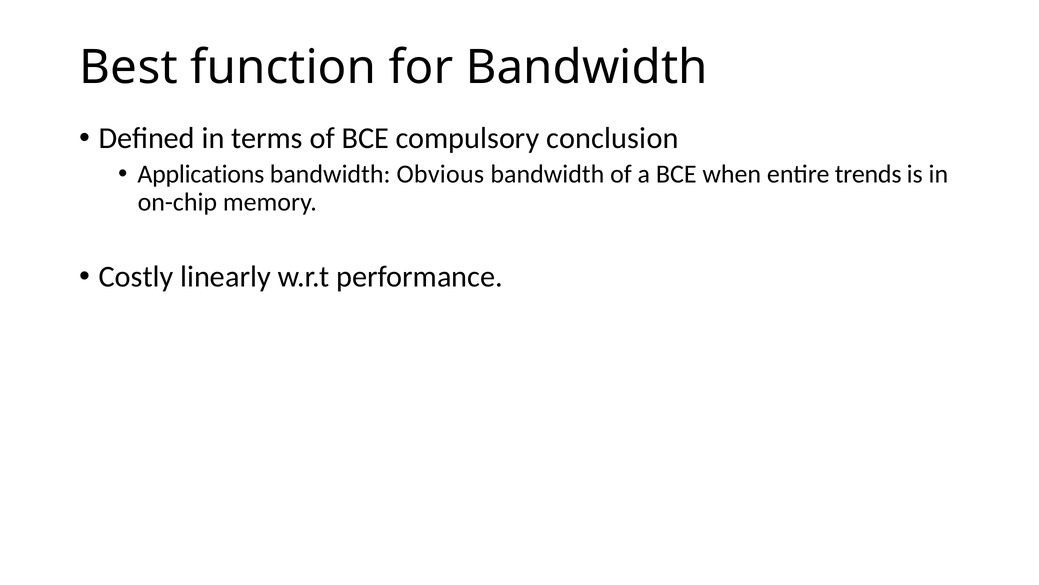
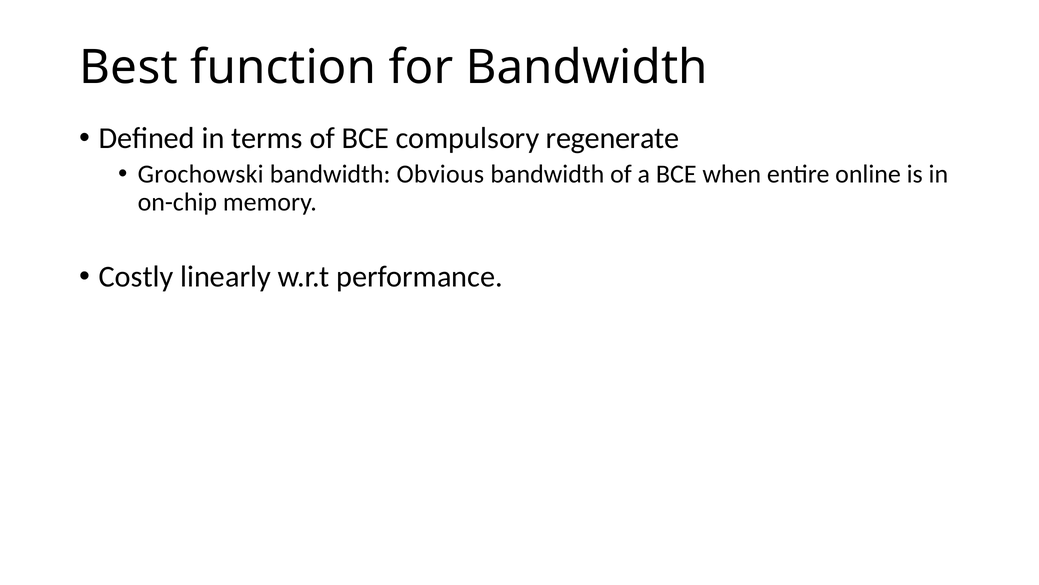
conclusion: conclusion -> regenerate (613, 138)
Applications: Applications -> Grochowski (201, 174)
trends: trends -> online (868, 174)
